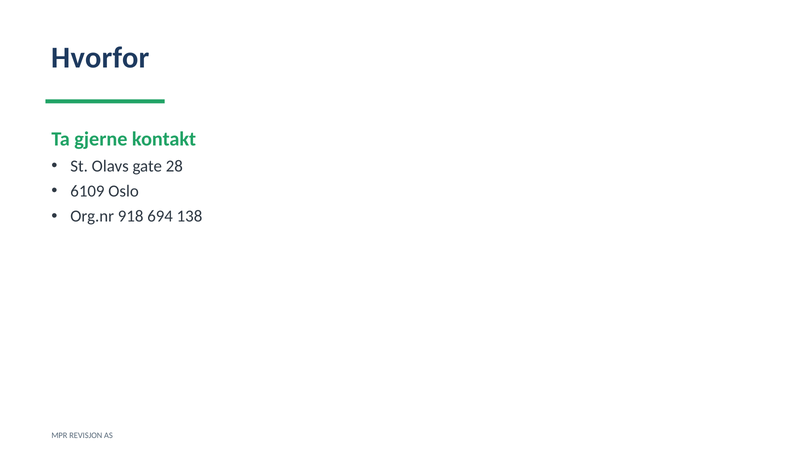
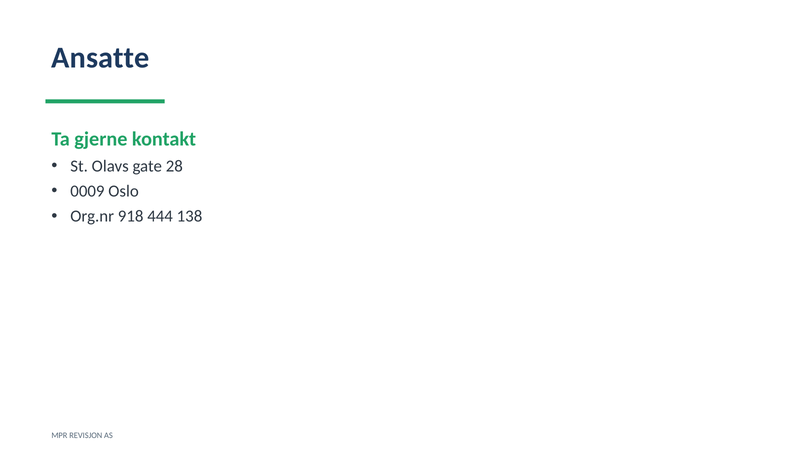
Hvorfor: Hvorfor -> Ansatte (101, 58)
6109: 6109 -> 0009 (87, 191)
694: 694 -> 444 (160, 217)
